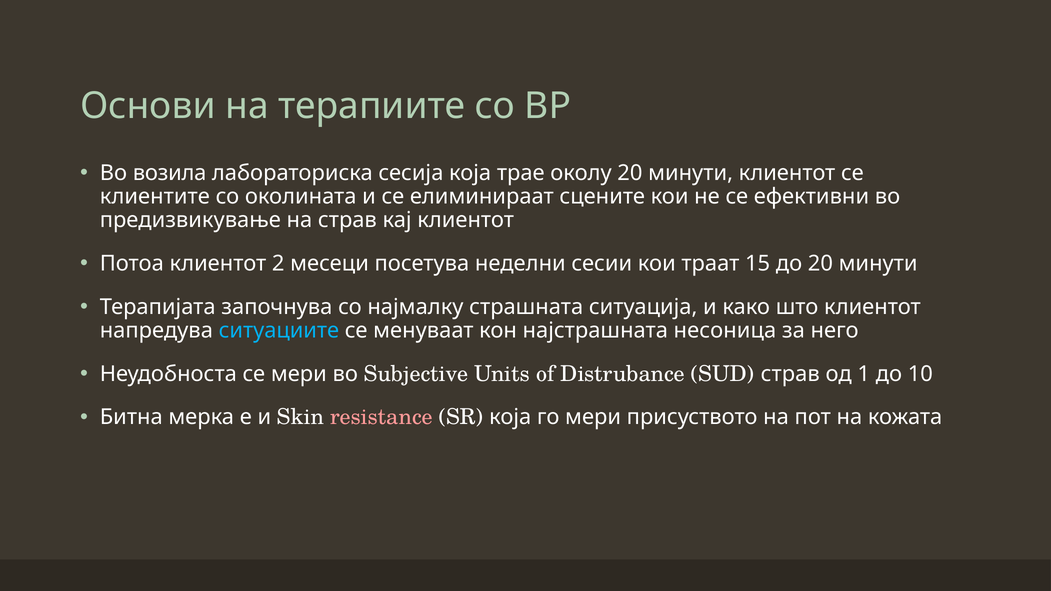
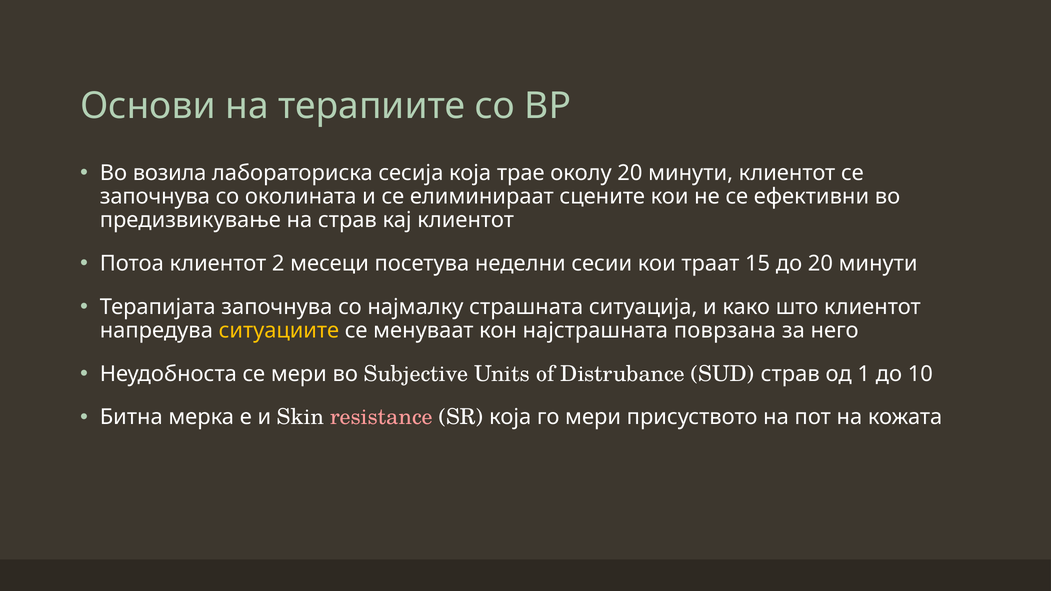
клиентите: клиентите -> започнува (155, 197)
ситуациите colour: light blue -> yellow (279, 331)
несоница: несоница -> поврзана (725, 331)
